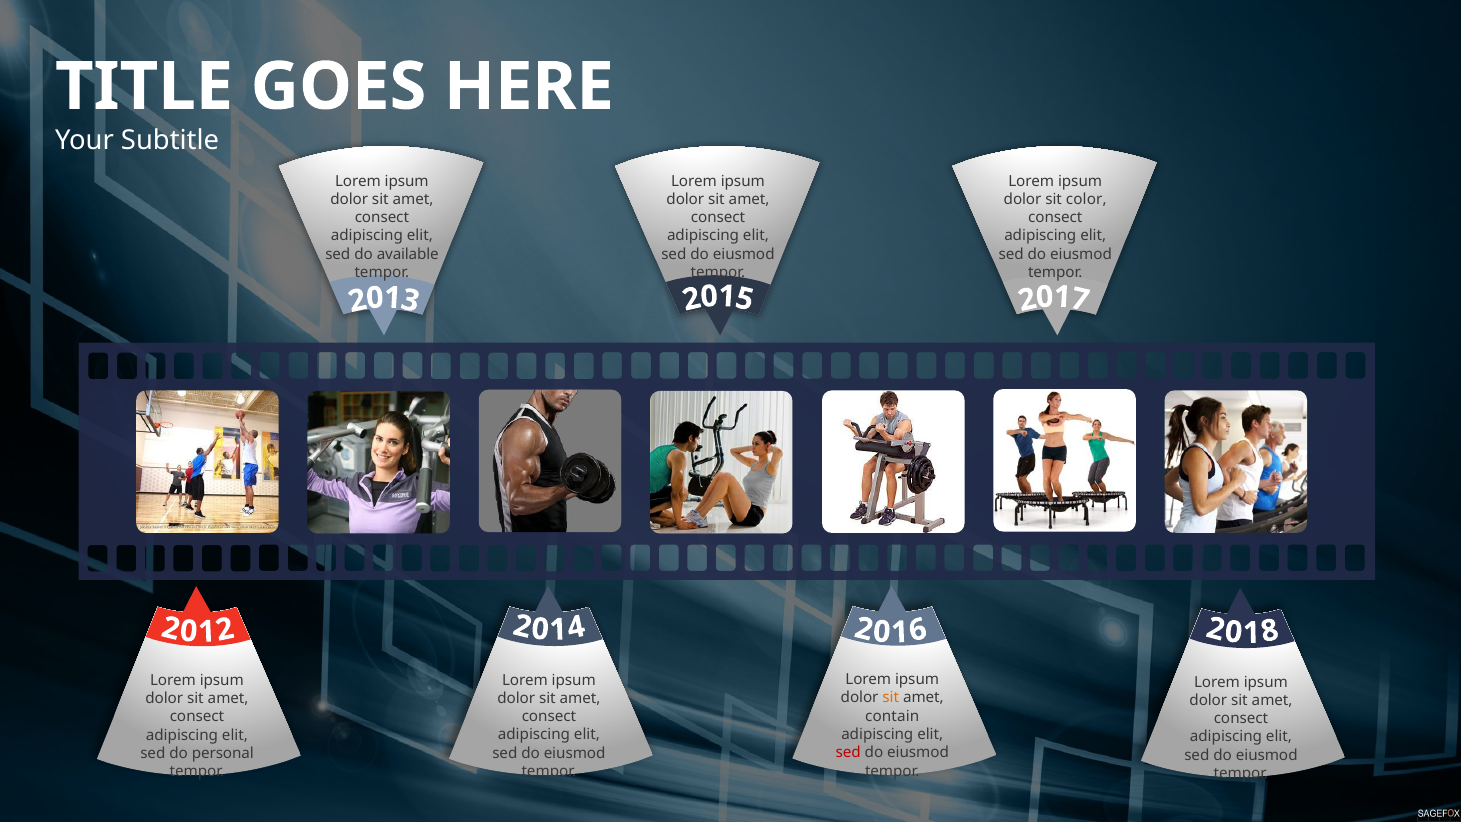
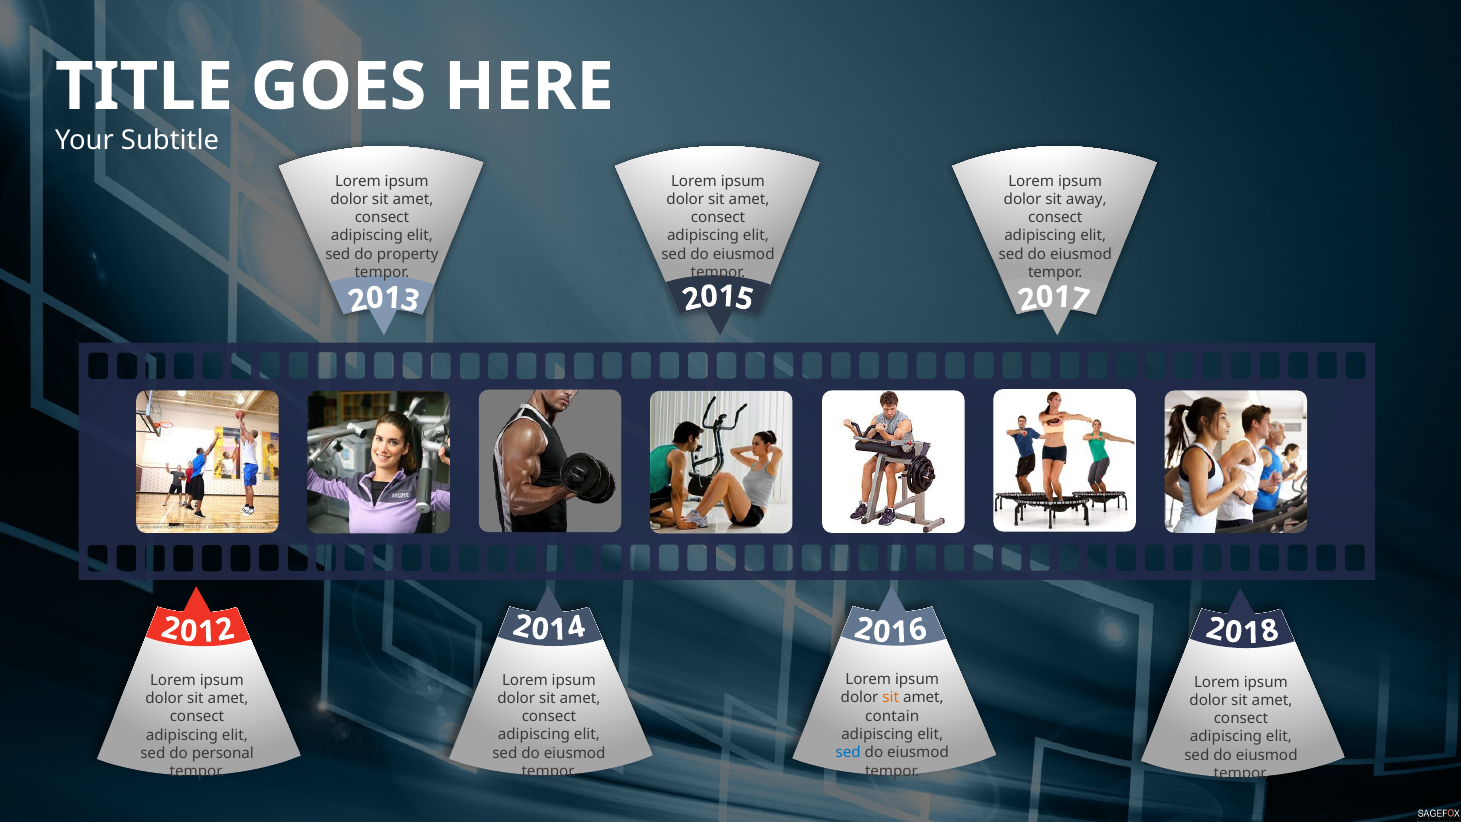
color: color -> away (1086, 199)
available: available -> property (408, 254)
sed colour: red -> blue (848, 753)
